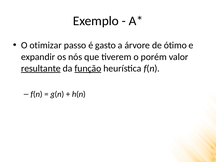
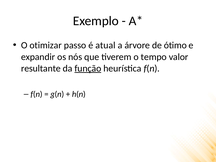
gasto: gasto -> atual (105, 45)
porém: porém -> tempo (154, 57)
resultante underline: present -> none (41, 68)
